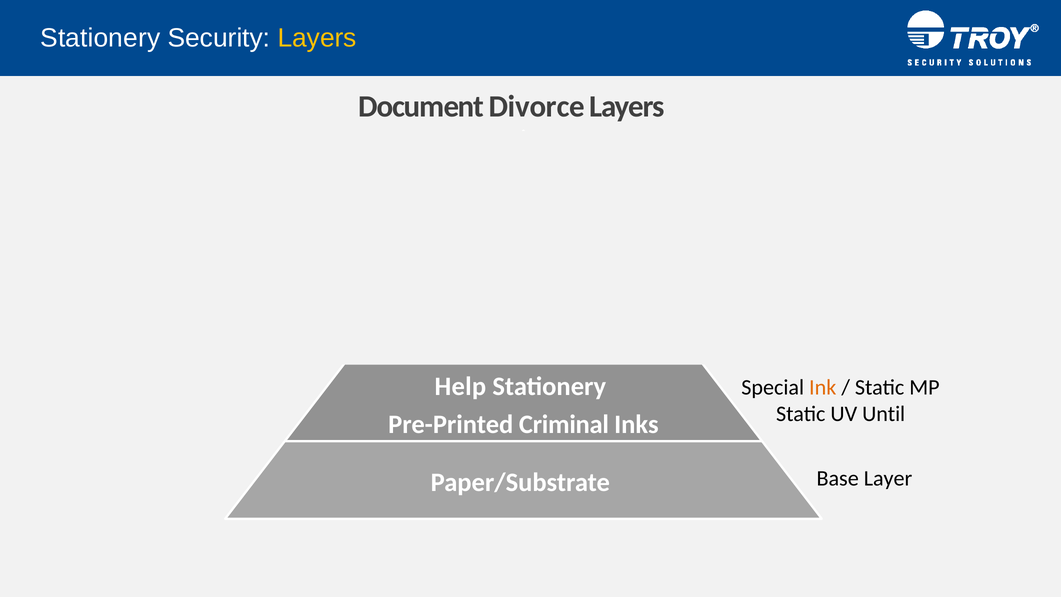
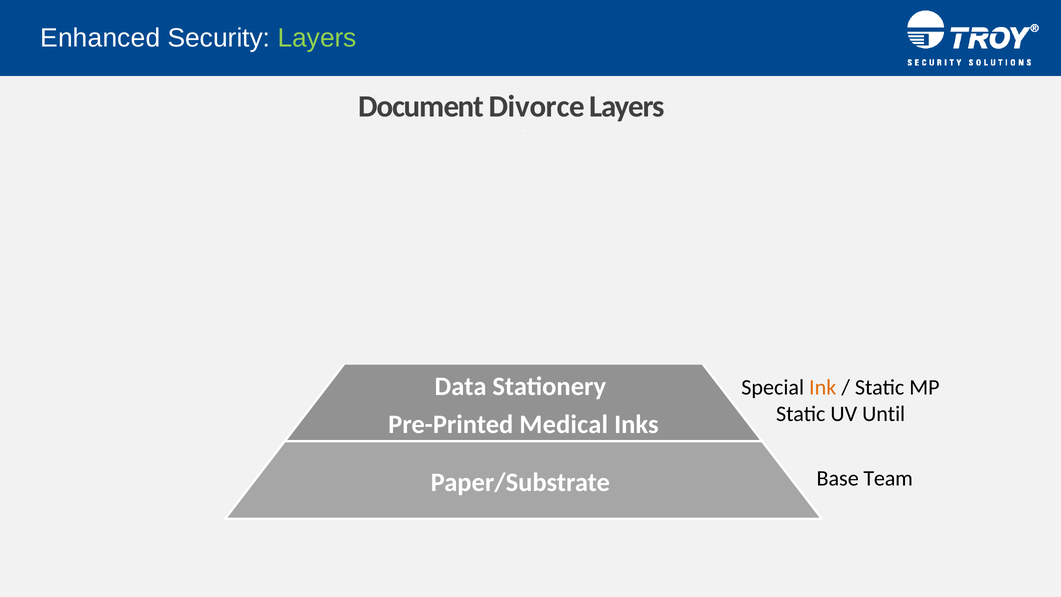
Stationery: Stationery -> Enhanced (100, 38)
Layers colour: yellow -> light green (317, 38)
Help: Help -> Data (461, 386)
Criminal: Criminal -> Medical (564, 424)
Layer: Layer -> Team (888, 478)
